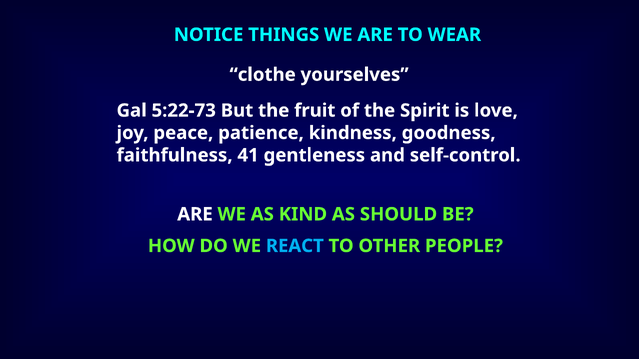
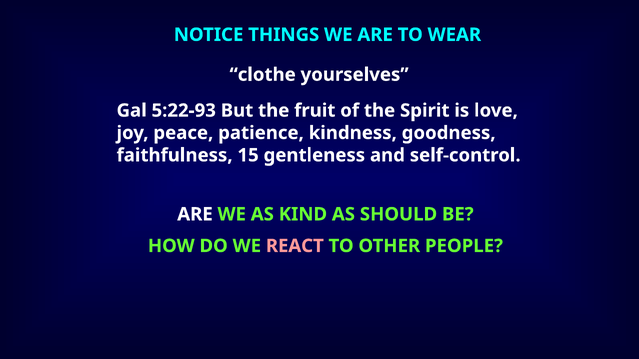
5:22-73: 5:22-73 -> 5:22-93 (184, 111)
41: 41 -> 15 (248, 155)
REACT colour: light blue -> pink (295, 246)
